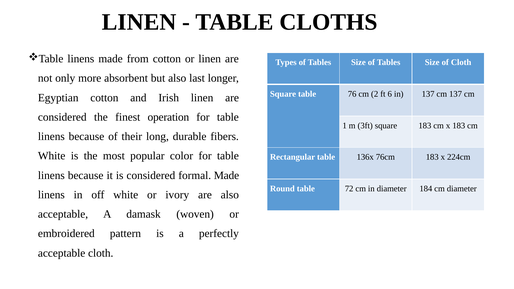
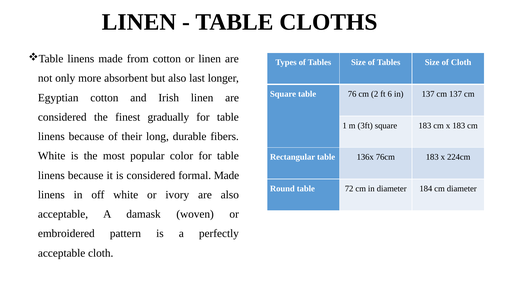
operation: operation -> gradually (168, 117)
